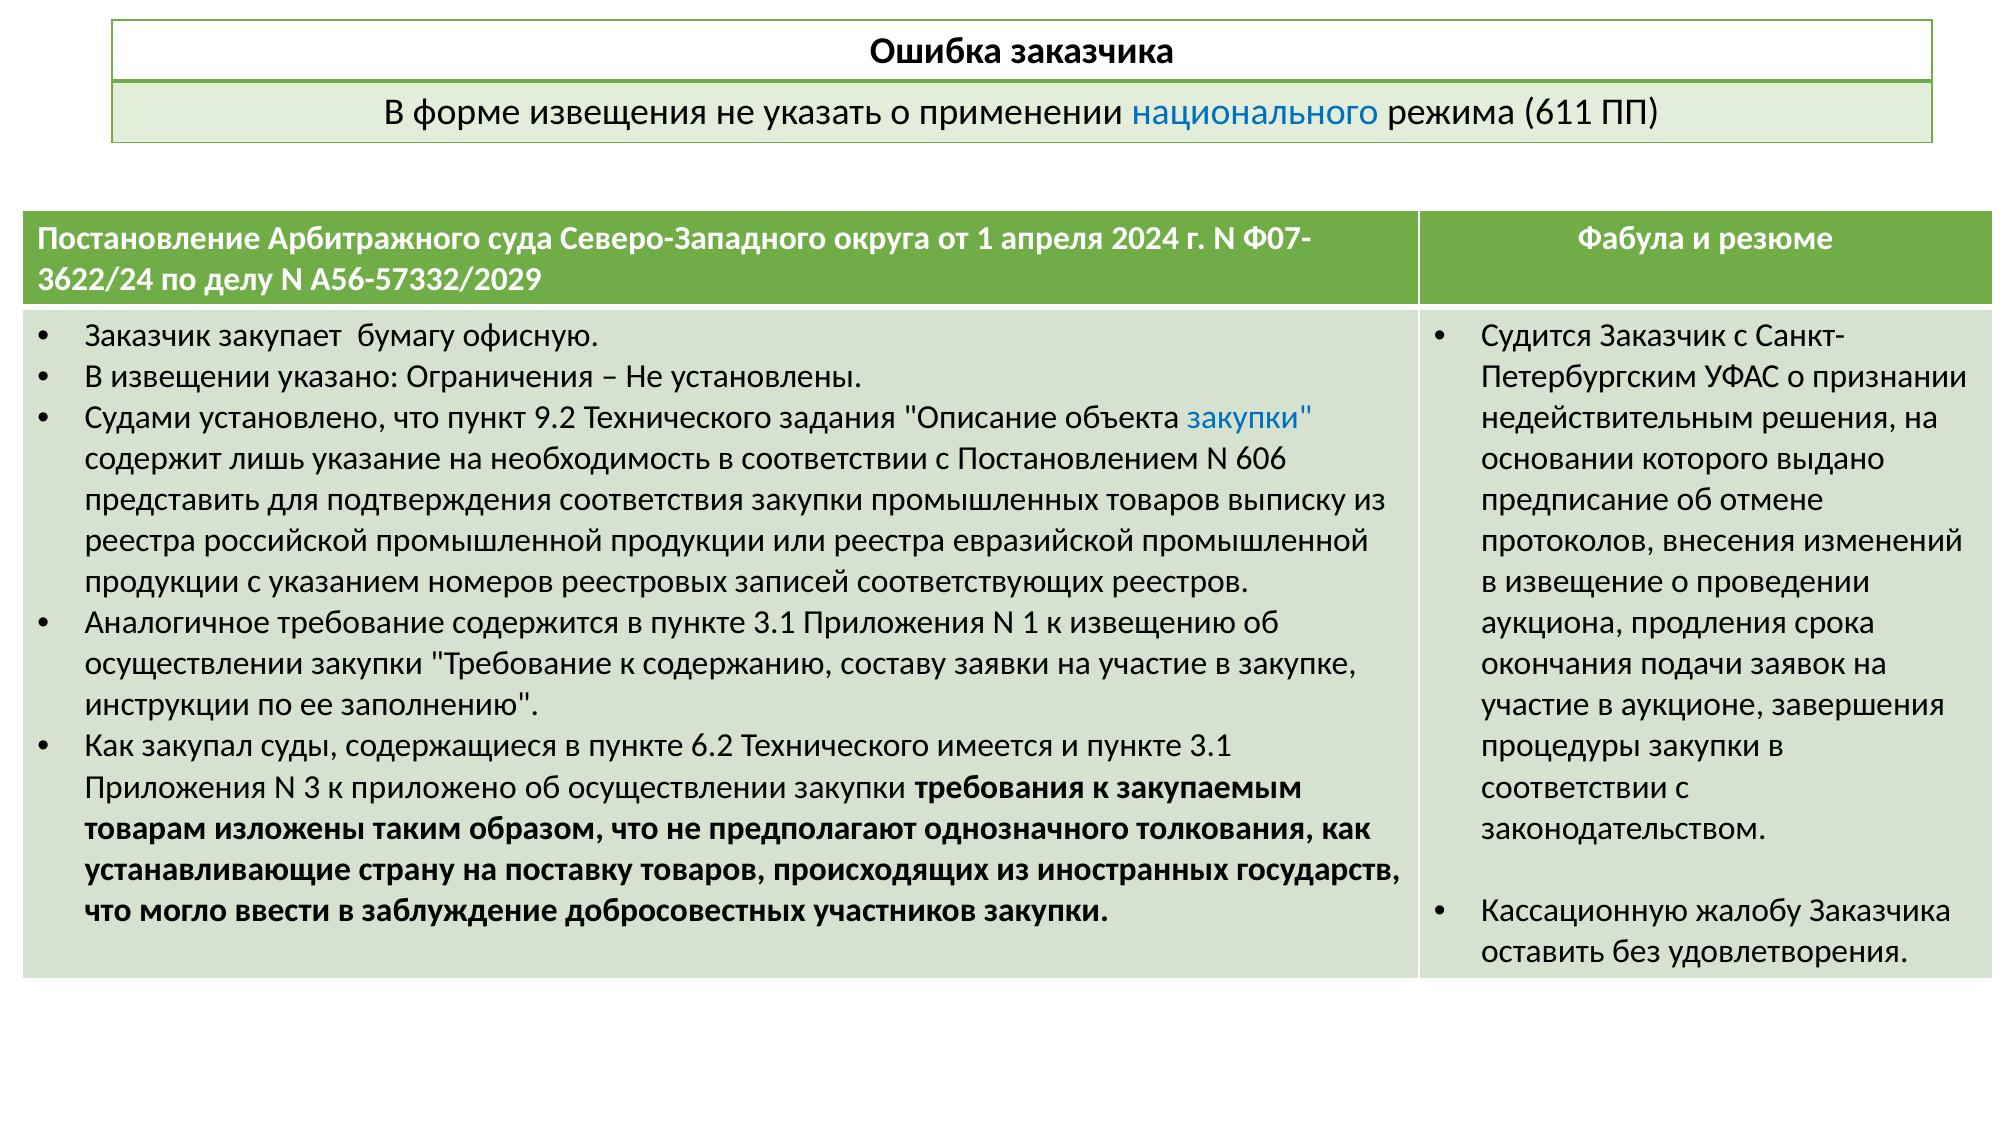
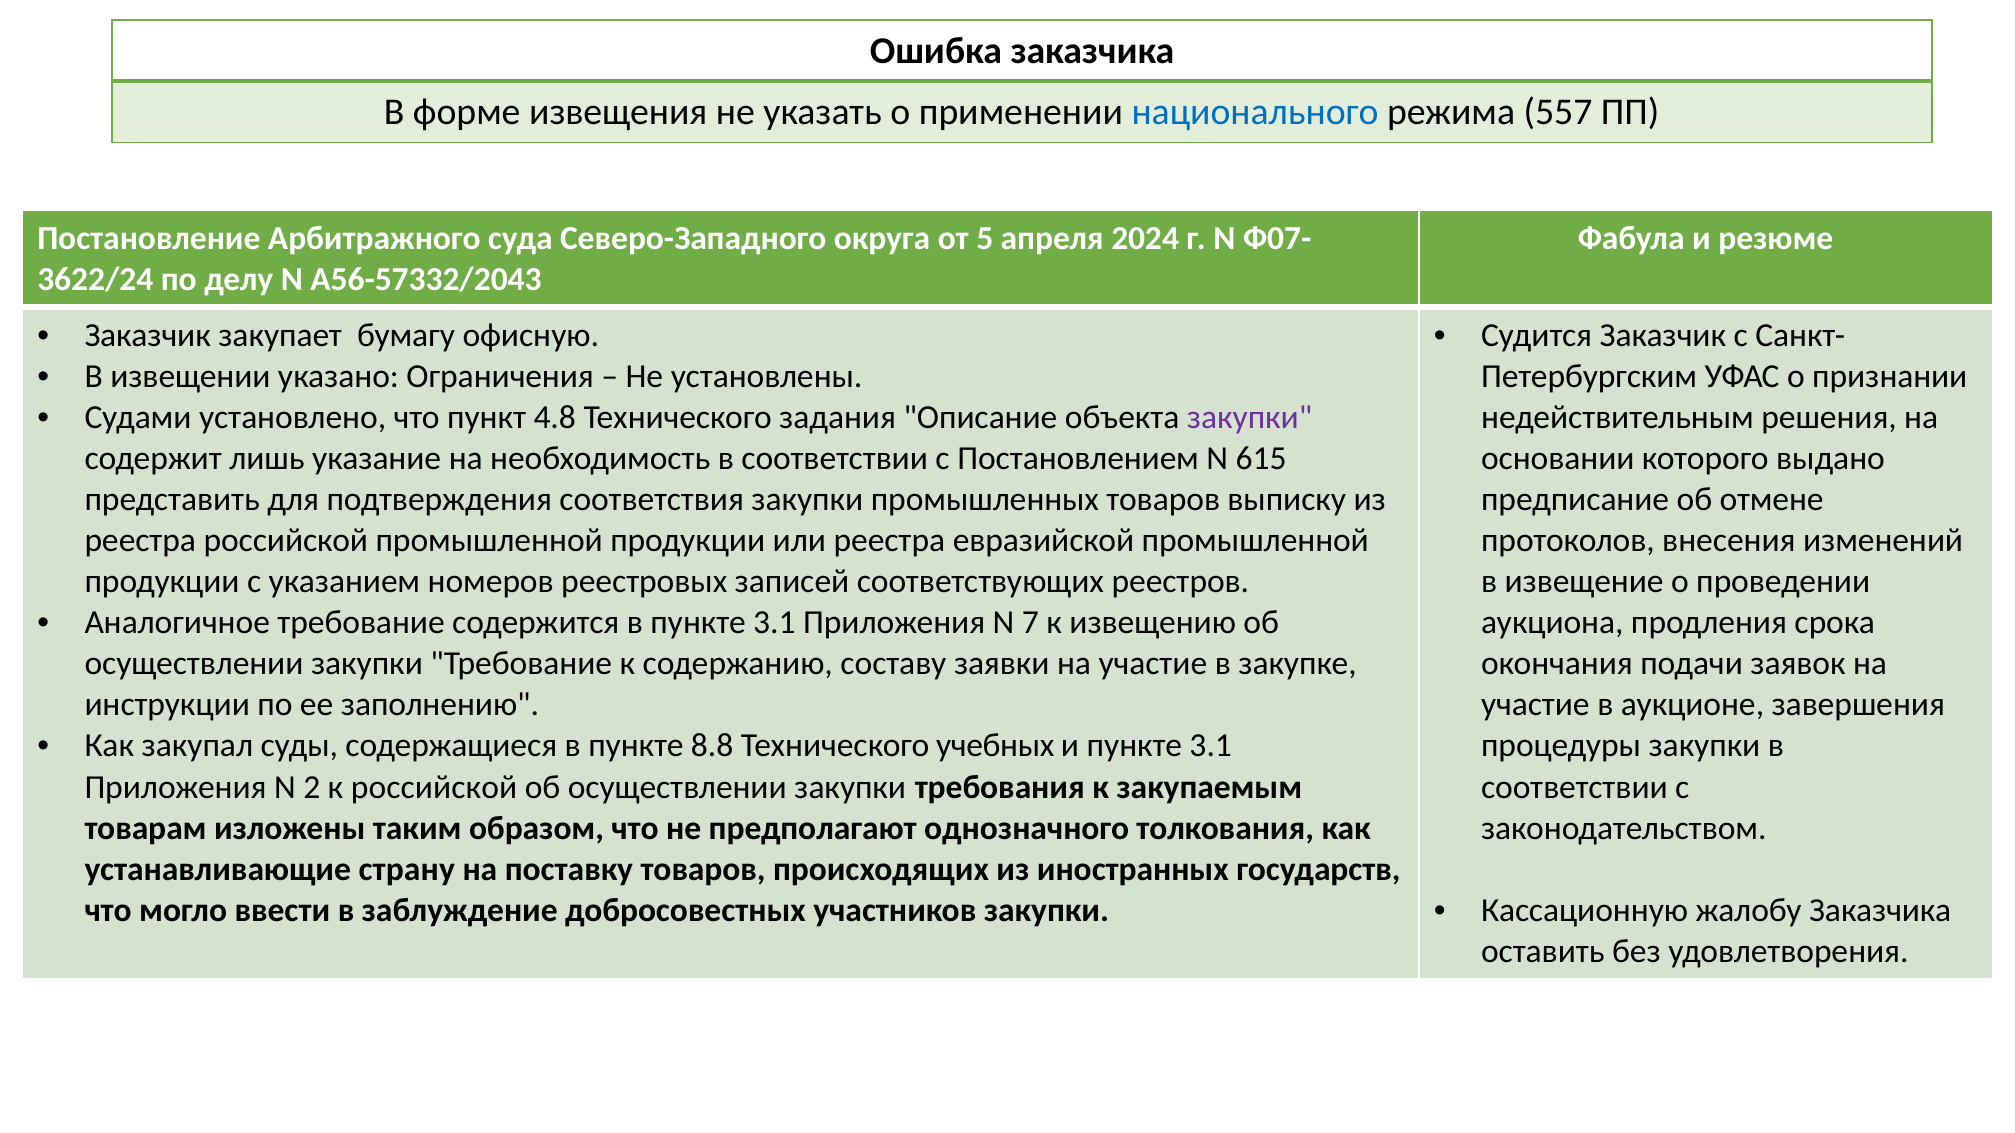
611: 611 -> 557 (1558, 112)
от 1: 1 -> 5 (985, 238)
А56-57332/2029: А56-57332/2029 -> А56-57332/2043 (426, 279)
9.2: 9.2 -> 4.8 (555, 418)
закупки colour: blue -> purple (1250, 418)
606: 606 -> 615 (1261, 459)
N 1: 1 -> 7 (1030, 623)
6.2: 6.2 -> 8.8 (712, 746)
имеется: имеется -> учебных (995, 746)
3: 3 -> 2 (312, 787)
к приложено: приложено -> российской (434, 787)
